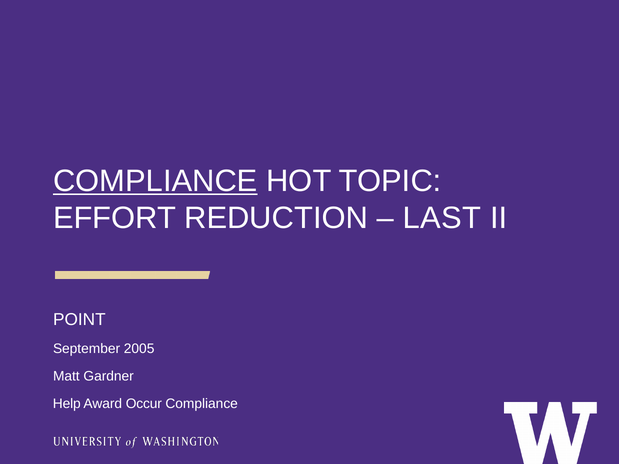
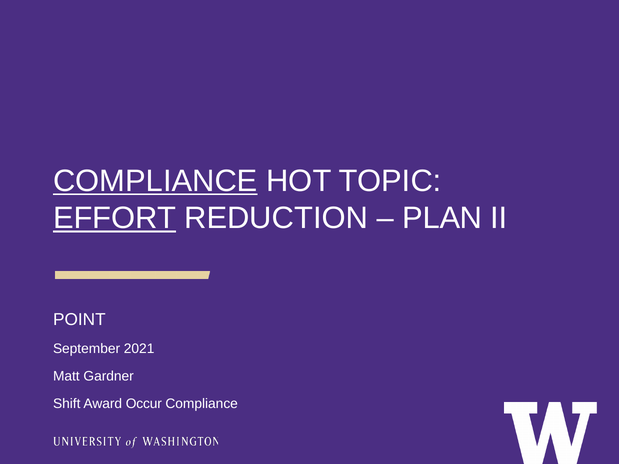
EFFORT underline: none -> present (115, 218)
LAST: LAST -> PLAN (442, 218)
2005: 2005 -> 2021 (139, 349)
Help: Help -> Shift (67, 404)
